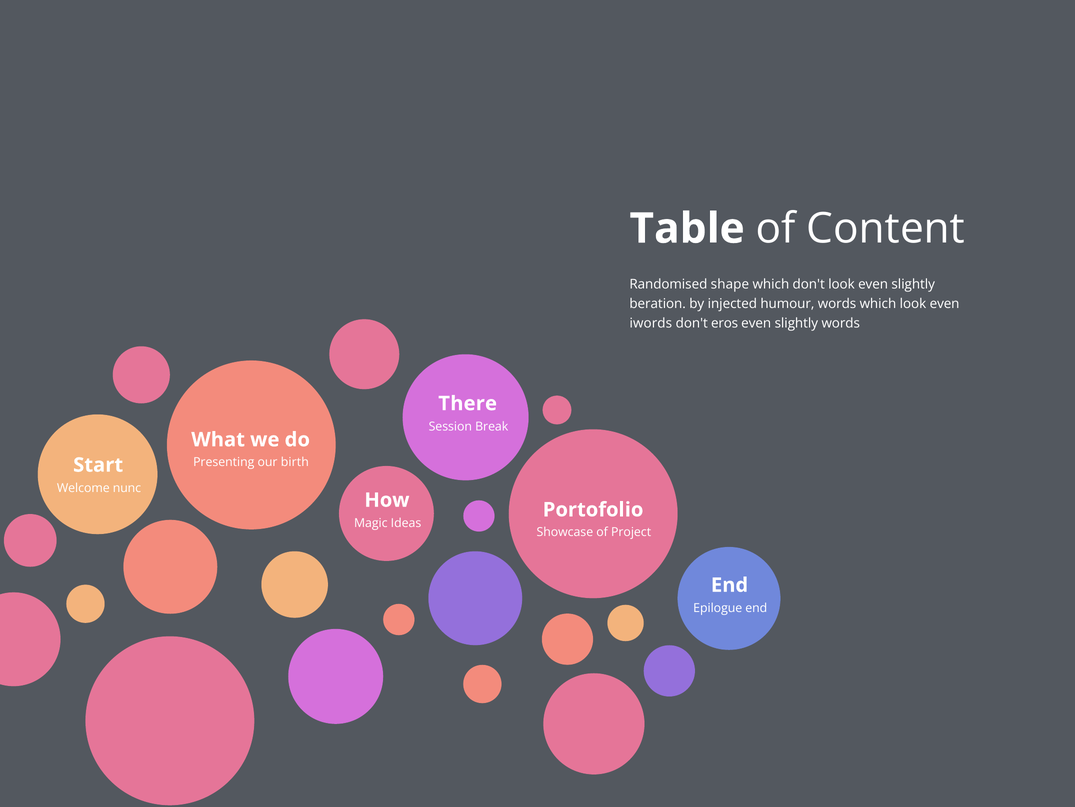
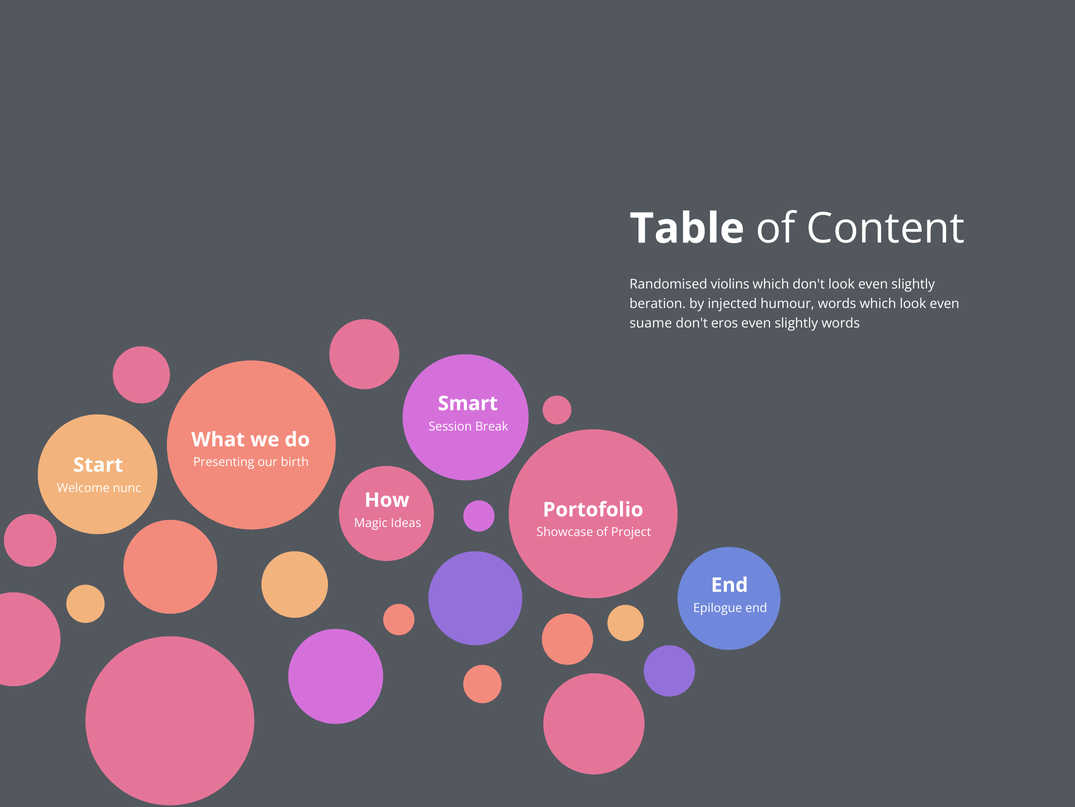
shape: shape -> violins (730, 284)
iwords: iwords -> suame (651, 323)
There: There -> Smart (468, 403)
